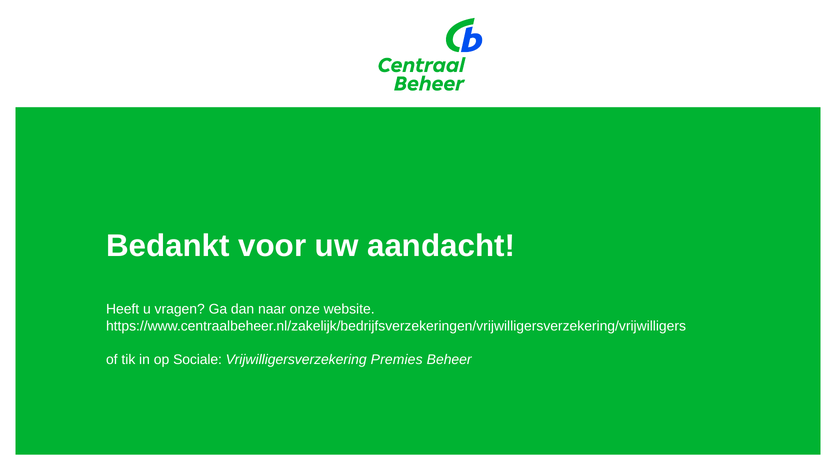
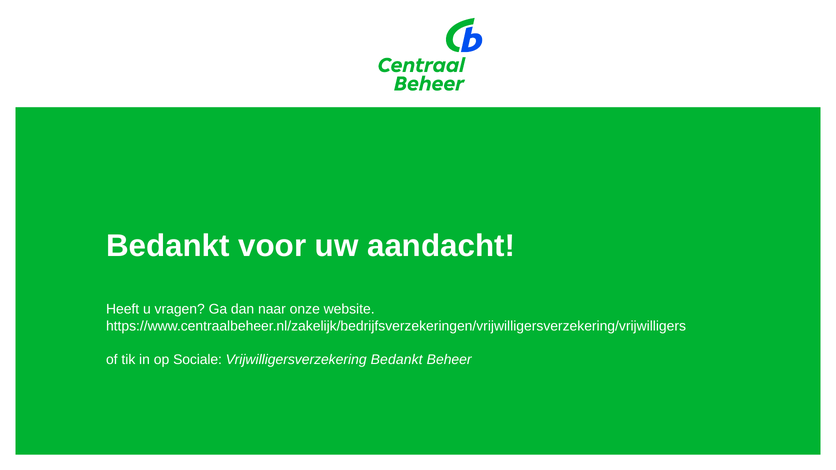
Vrijwilligersverzekering Premies: Premies -> Bedankt (397, 360)
